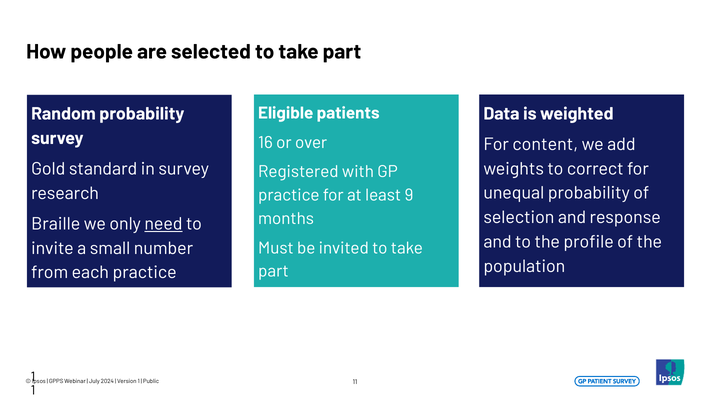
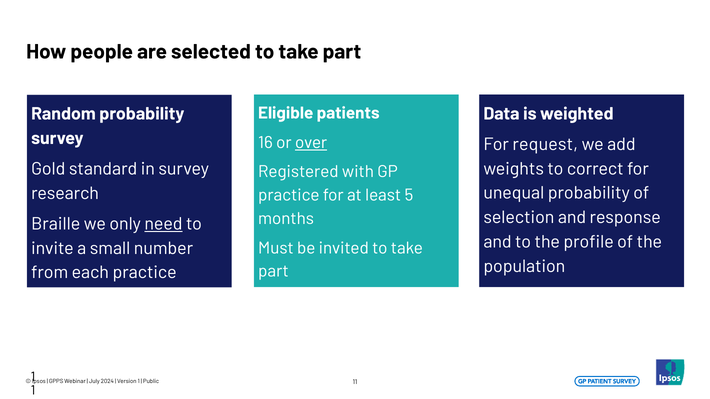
over underline: none -> present (311, 143)
content: content -> request (545, 144)
9: 9 -> 5 (409, 195)
